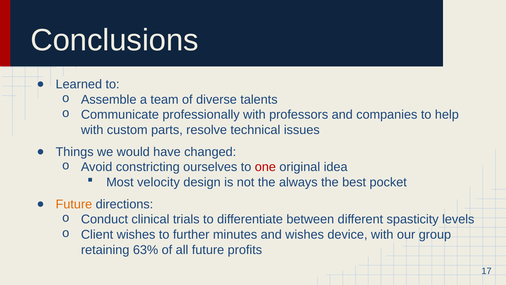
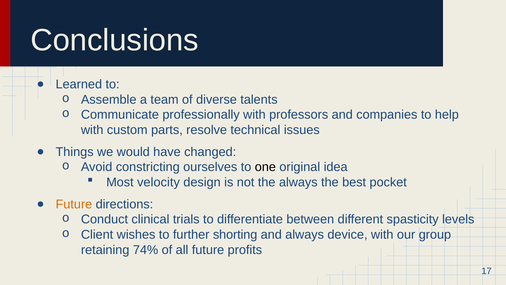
one colour: red -> black (265, 167)
minutes: minutes -> shorting (235, 234)
and wishes: wishes -> always (305, 234)
63%: 63% -> 74% (146, 250)
